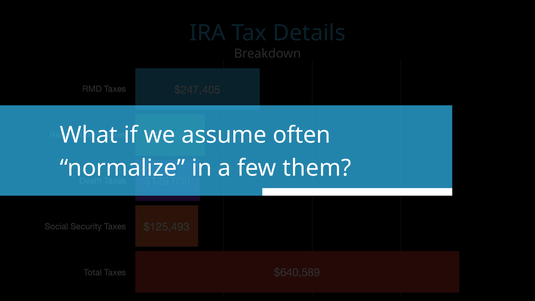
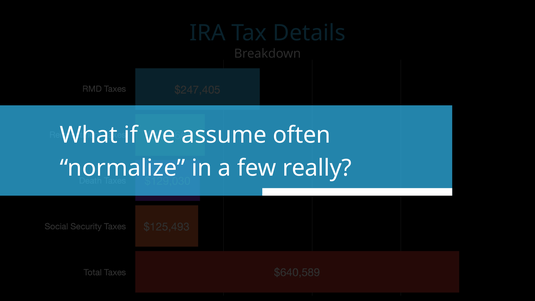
them: them -> really (317, 168)
